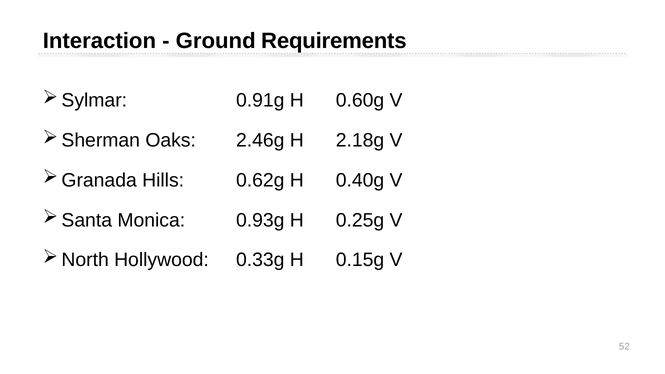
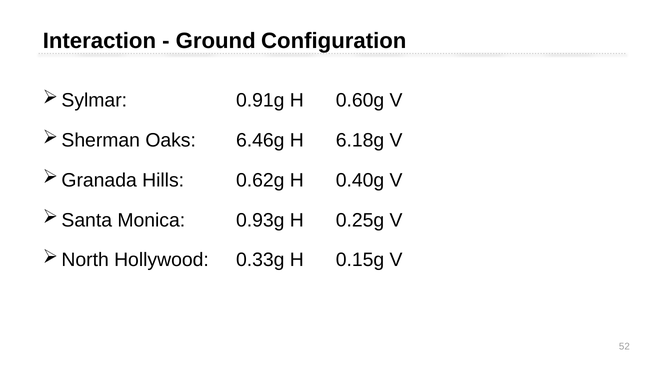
Requirements: Requirements -> Configuration (334, 41)
2.46g: 2.46g -> 6.46g (260, 140)
2.18g: 2.18g -> 6.18g (360, 140)
